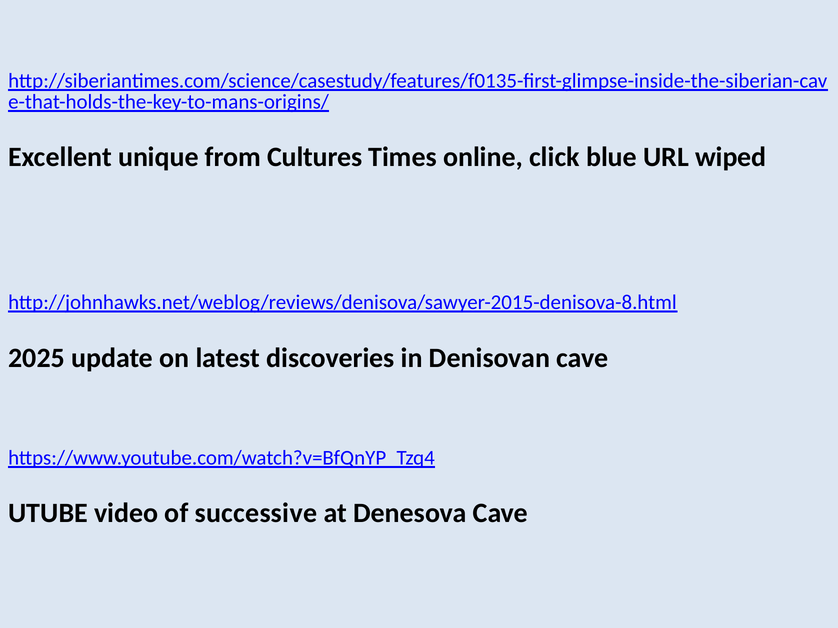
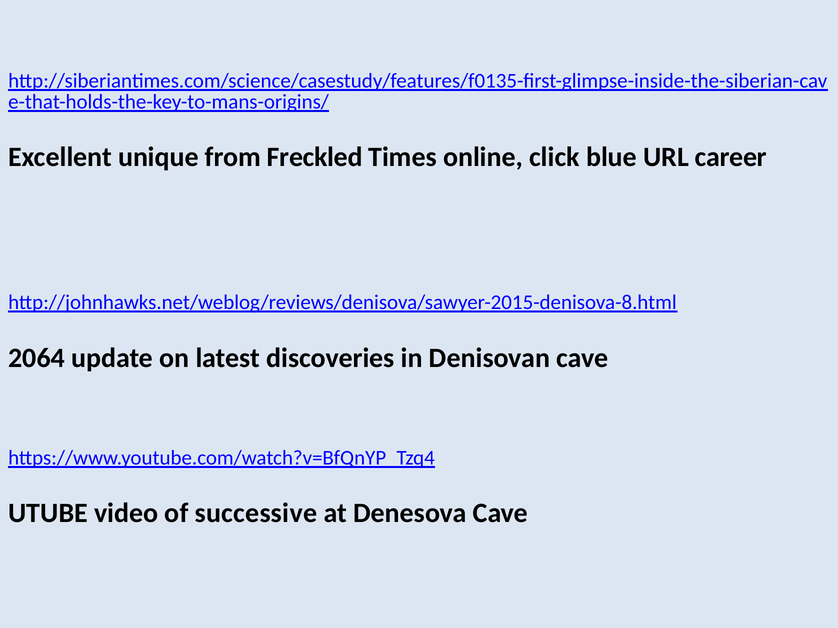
Cultures: Cultures -> Freckled (315, 157)
wiped: wiped -> career (731, 157)
2025: 2025 -> 2064 (37, 358)
